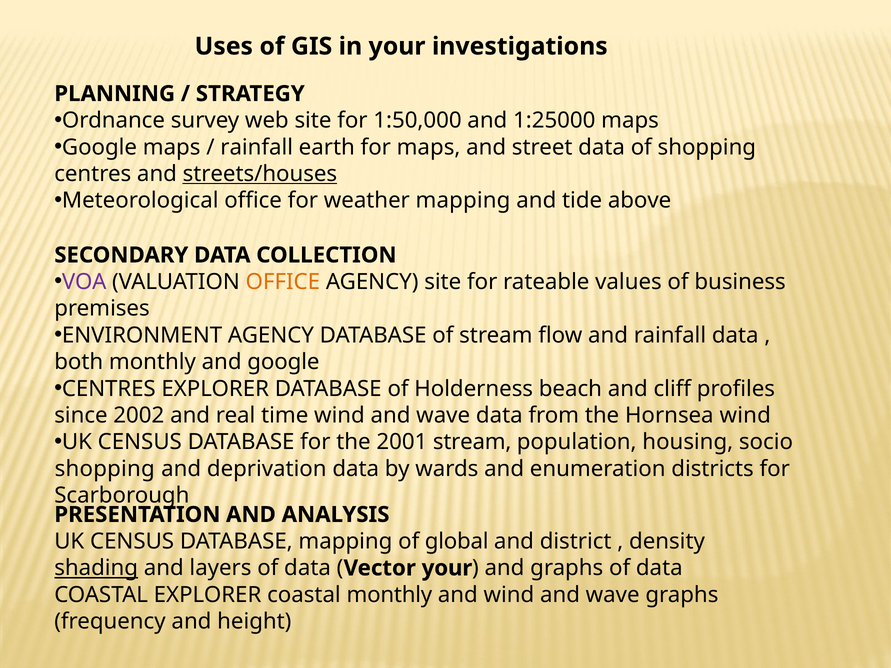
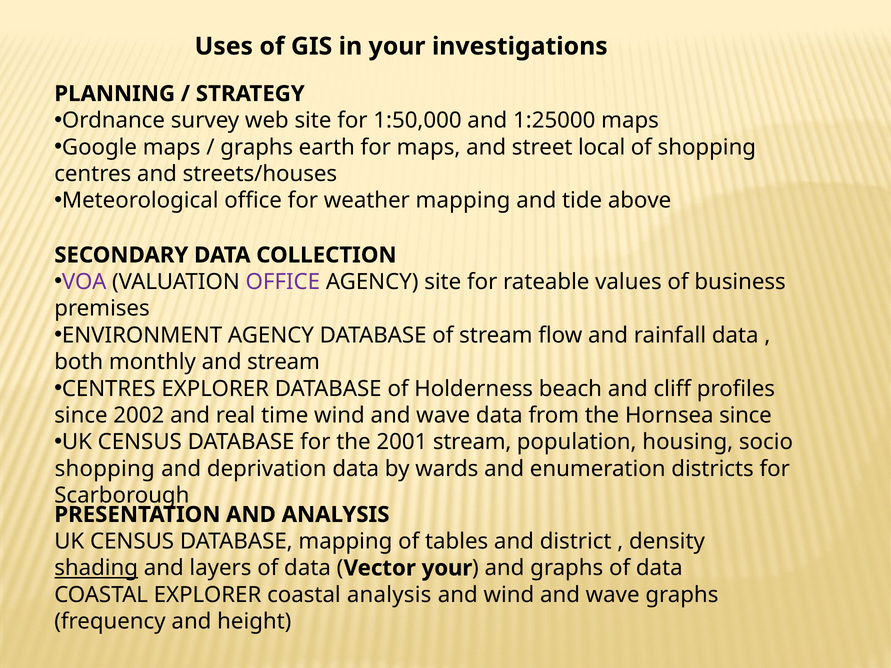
rainfall: rainfall -> graphs (257, 147)
street data: data -> local (602, 147)
streets/houses underline: present -> none (260, 174)
OFFICE colour: orange -> purple (283, 282)
and google: google -> stream (283, 362)
Hornsea wind: wind -> since (745, 416)
global: global -> tables (457, 542)
coastal monthly: monthly -> analysis (389, 595)
